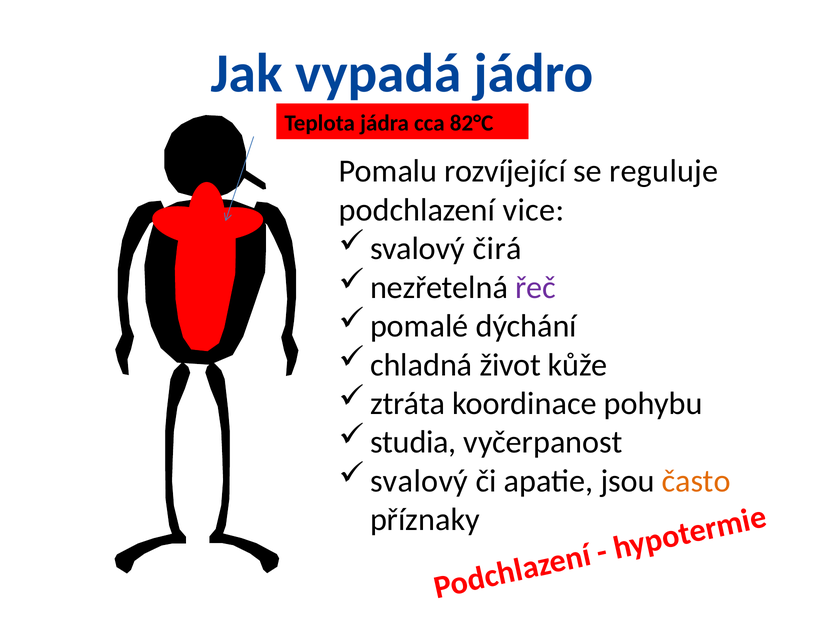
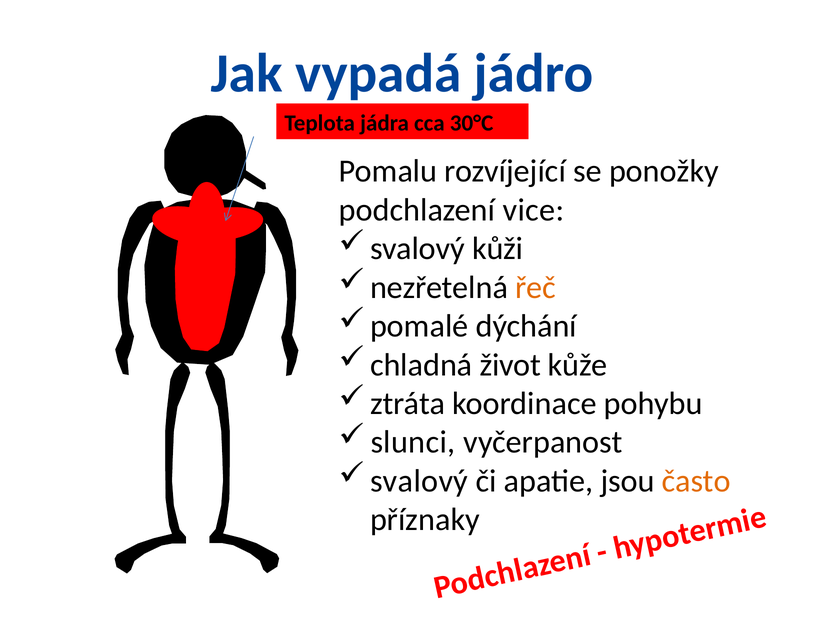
82°C: 82°C -> 30°C (472, 123)
reguluje: reguluje -> ponožky (664, 171)
čirá: čirá -> kůži (498, 249)
řeč colour: purple -> orange (536, 287)
studia: studia -> slunci (413, 442)
